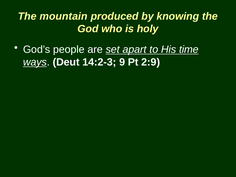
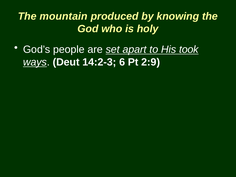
time: time -> took (189, 50)
9: 9 -> 6 (122, 62)
